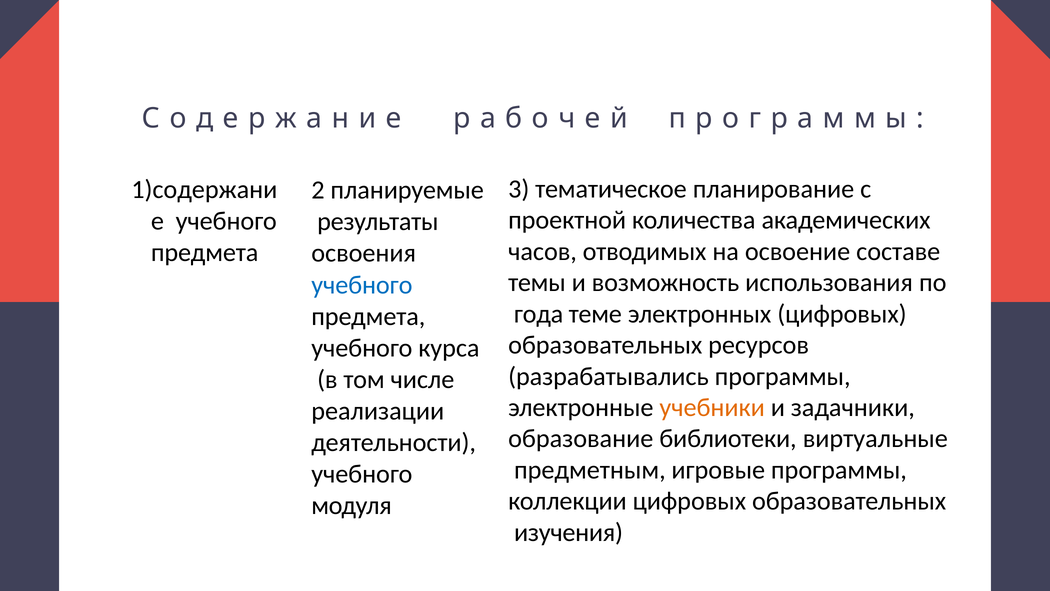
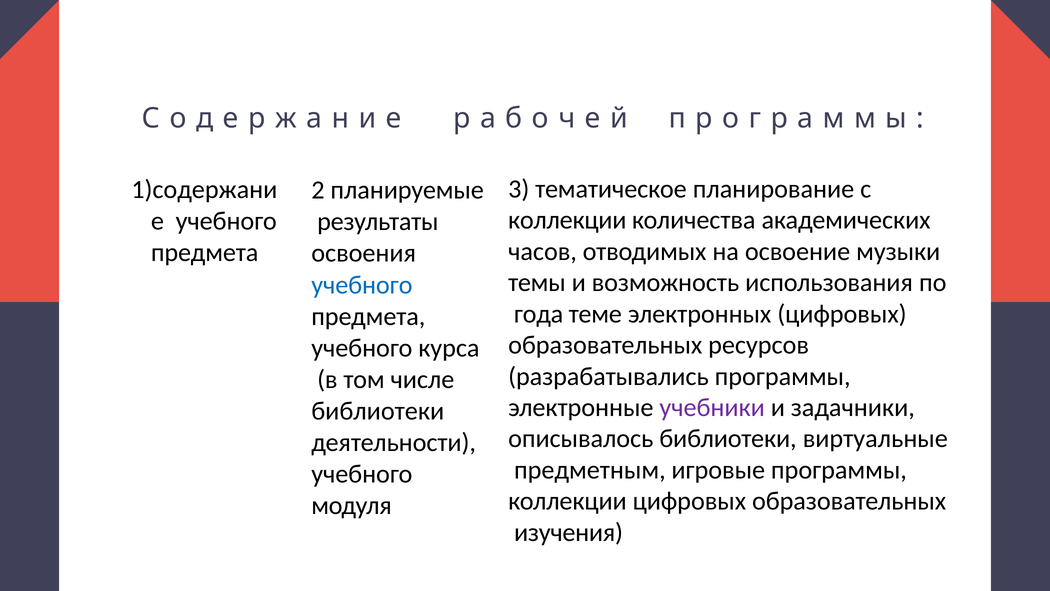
проектной: проектной -> коллекции (567, 220)
составе: составе -> музыки (898, 251)
учебники colour: orange -> purple (712, 407)
реализации: реализации -> библиотеки (378, 411)
образование: образование -> описывалось (581, 438)
